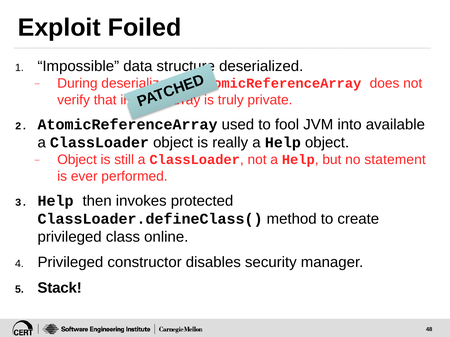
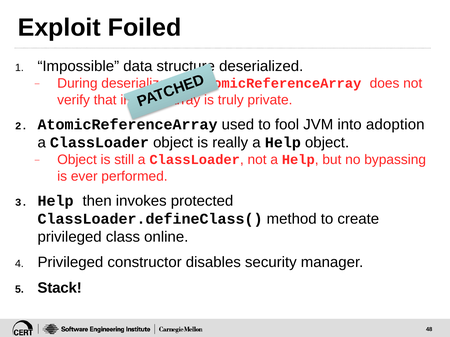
available: available -> adoption (395, 125)
statement: statement -> bypassing (395, 160)
